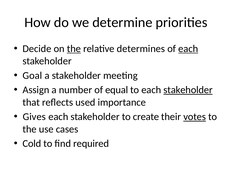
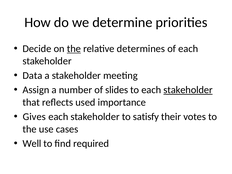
each underline: present -> none (188, 49)
Goal: Goal -> Data (32, 75)
equal: equal -> slides (117, 90)
create: create -> satisfy (146, 117)
votes underline: present -> none (195, 117)
Cold: Cold -> Well (32, 144)
